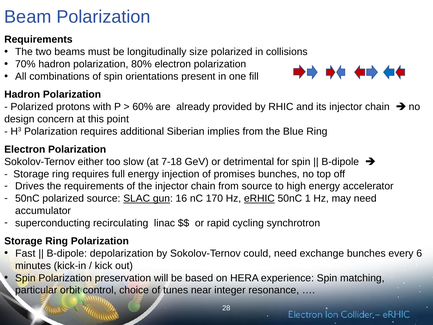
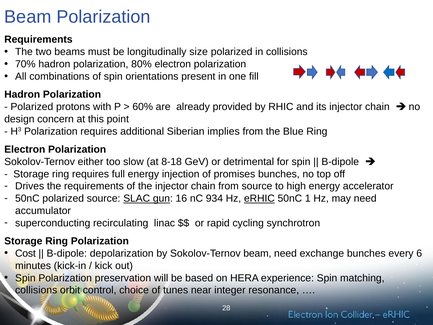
7-18: 7-18 -> 8-18 (172, 162)
170: 170 -> 934 (214, 198)
Fast: Fast -> Cost (25, 253)
Sokolov-Ternov could: could -> beam (257, 253)
particular: particular -> collisions (36, 290)
